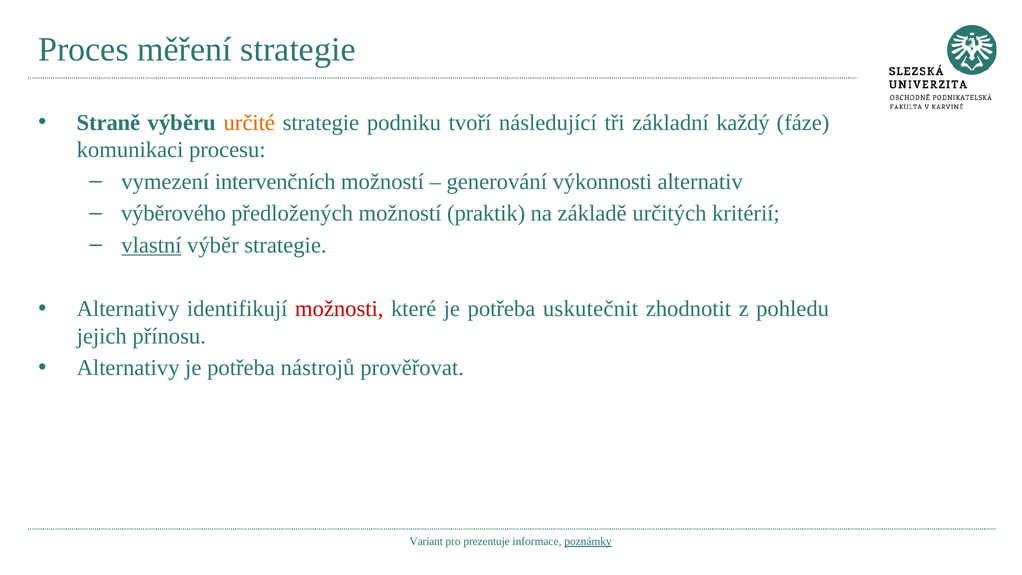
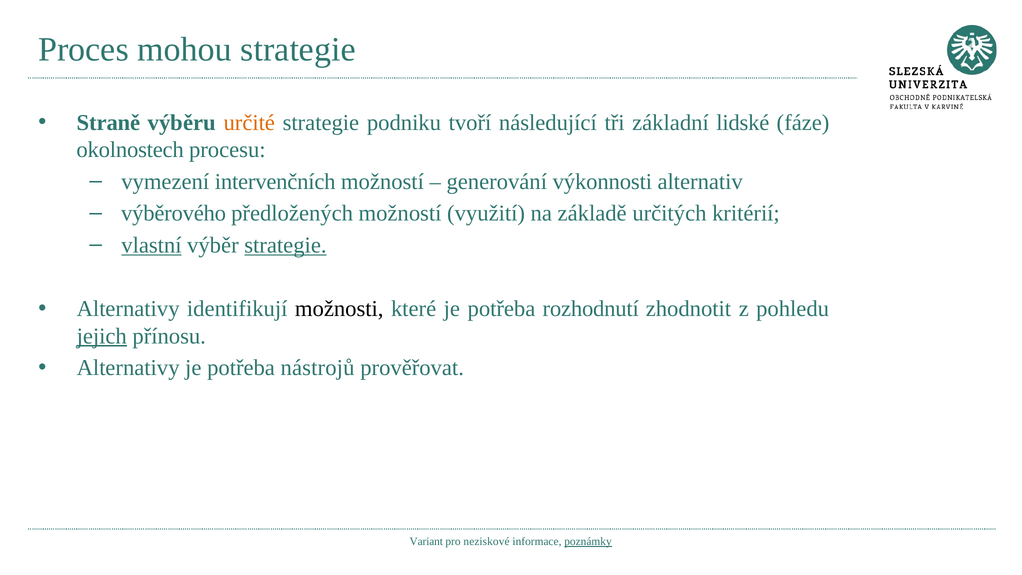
měření: měření -> mohou (185, 50)
každý: každý -> lidské (743, 123)
komunikaci: komunikaci -> okolnostech (130, 150)
praktik: praktik -> využití (486, 213)
strategie underline: none -> present (285, 245)
možnosti colour: red -> black (339, 309)
uskutečnit: uskutečnit -> rozhodnutí (591, 309)
jejich underline: none -> present (102, 336)
prezentuje: prezentuje -> neziskové (487, 542)
